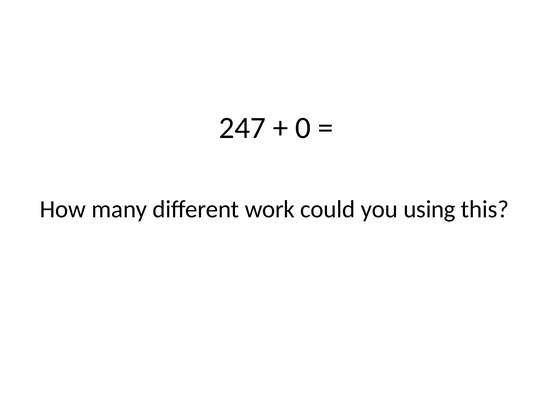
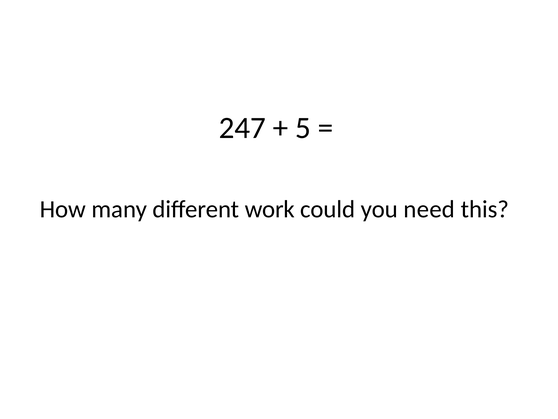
0: 0 -> 5 (303, 128)
using: using -> need (429, 209)
